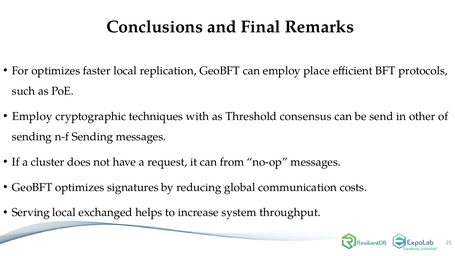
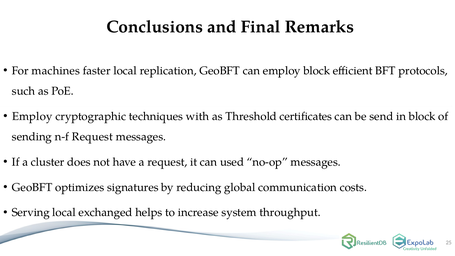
For optimizes: optimizes -> machines (56, 71)
employ place: place -> block (317, 71)
consensus: consensus -> certificates (306, 116)
in other: other -> block (422, 116)
n-f Sending: Sending -> Request (92, 137)
from: from -> used (232, 162)
